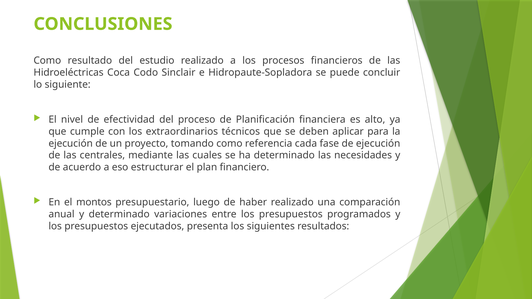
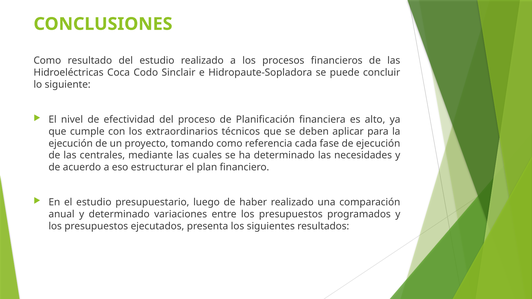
el montos: montos -> estudio (94, 202)
